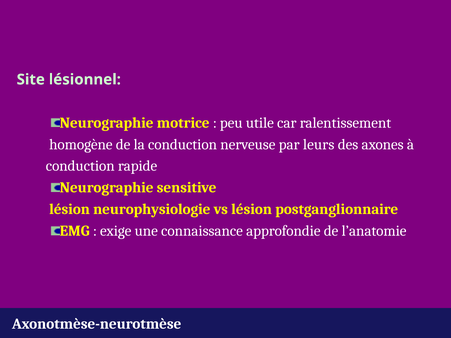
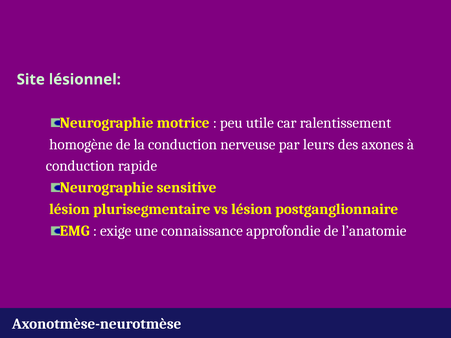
neurophysiologie: neurophysiologie -> plurisegmentaire (152, 209)
